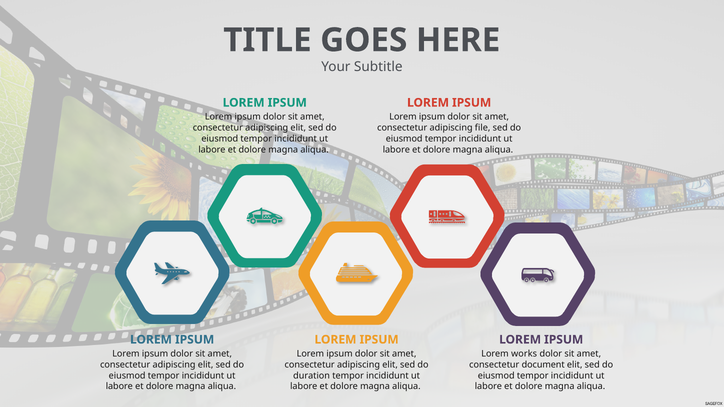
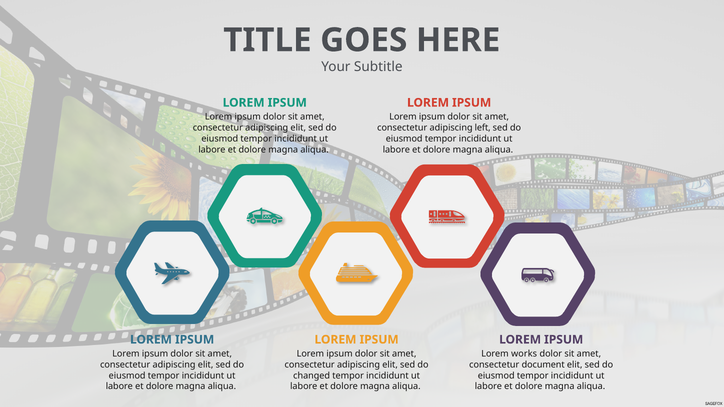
file: file -> left (483, 128)
duration: duration -> changed (312, 376)
